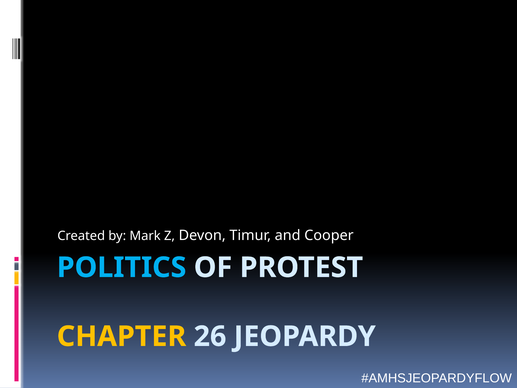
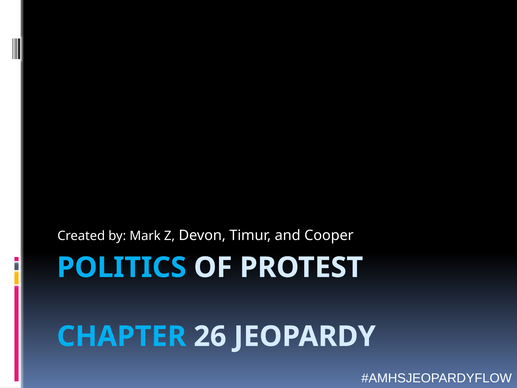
CHAPTER colour: yellow -> light blue (122, 336)
